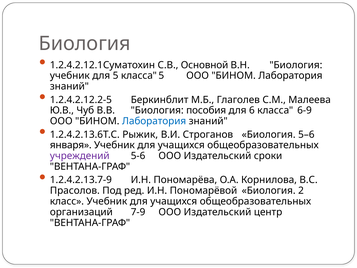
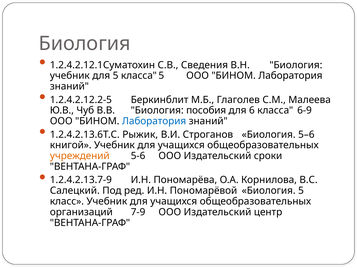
Основной: Основной -> Сведения (204, 65)
января: января -> книгой (71, 145)
учреждений colour: purple -> orange (80, 156)
Прасолов: Прасолов -> Салецкий (75, 191)
Биология 2: 2 -> 5 (301, 191)
